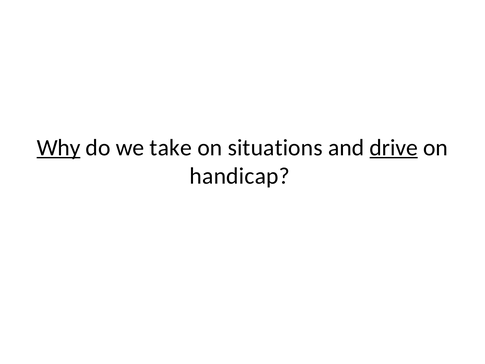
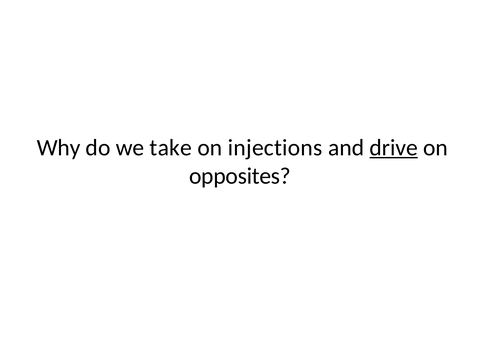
Why underline: present -> none (59, 148)
situations: situations -> injections (275, 148)
handicap: handicap -> opposites (240, 176)
